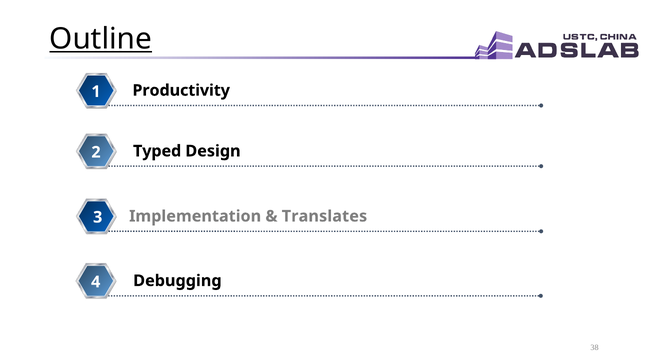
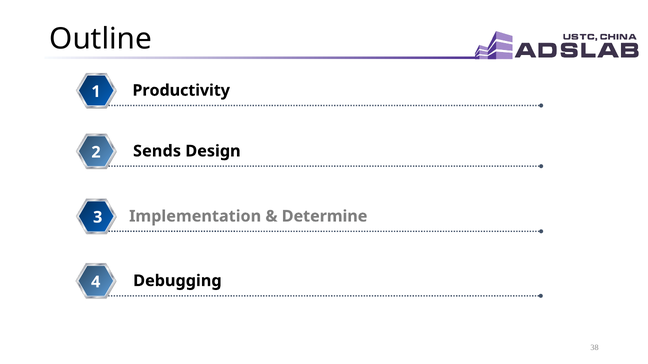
Outline underline: present -> none (101, 39)
Typed: Typed -> Sends (157, 151)
Translates: Translates -> Determine (325, 217)
